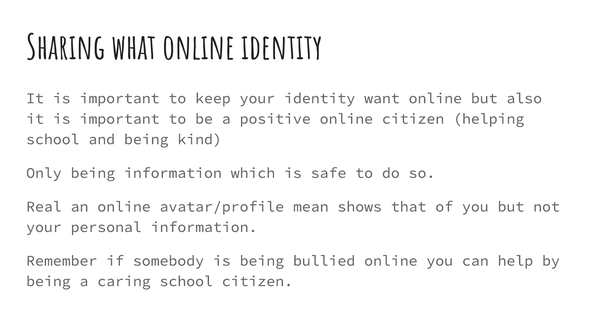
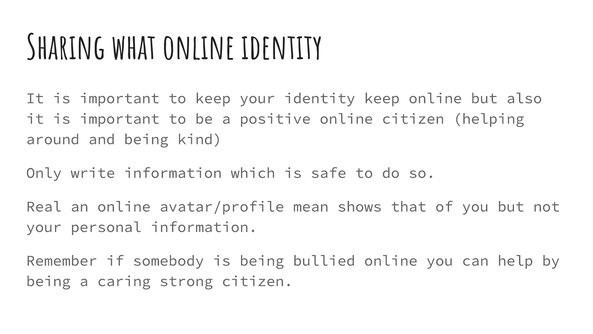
identity want: want -> keep (382, 98)
school: school -> around (53, 139)
Only being: being -> write (93, 173)
caring school: school -> strong (186, 281)
